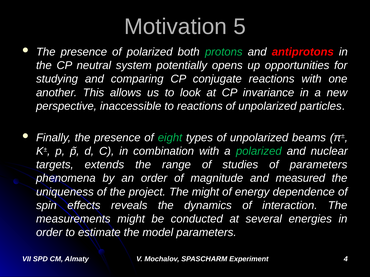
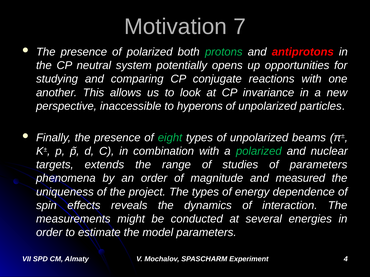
5: 5 -> 7 (240, 27)
to reactions: reactions -> hyperons (200, 106)
The might: might -> types (205, 192)
